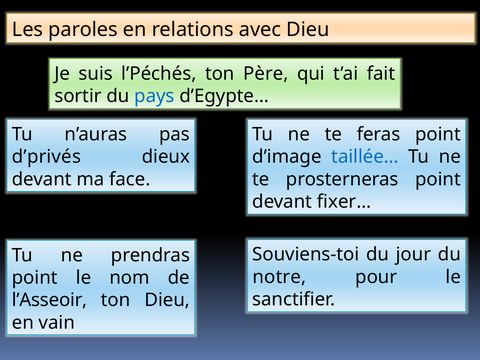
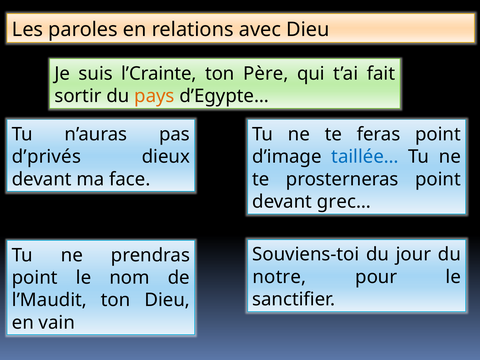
l’Péchés: l’Péchés -> l’Crainte (159, 74)
pays colour: blue -> orange (154, 96)
fixer…: fixer… -> grec… (344, 202)
l’Asseoir: l’Asseoir -> l’Maudit (49, 300)
